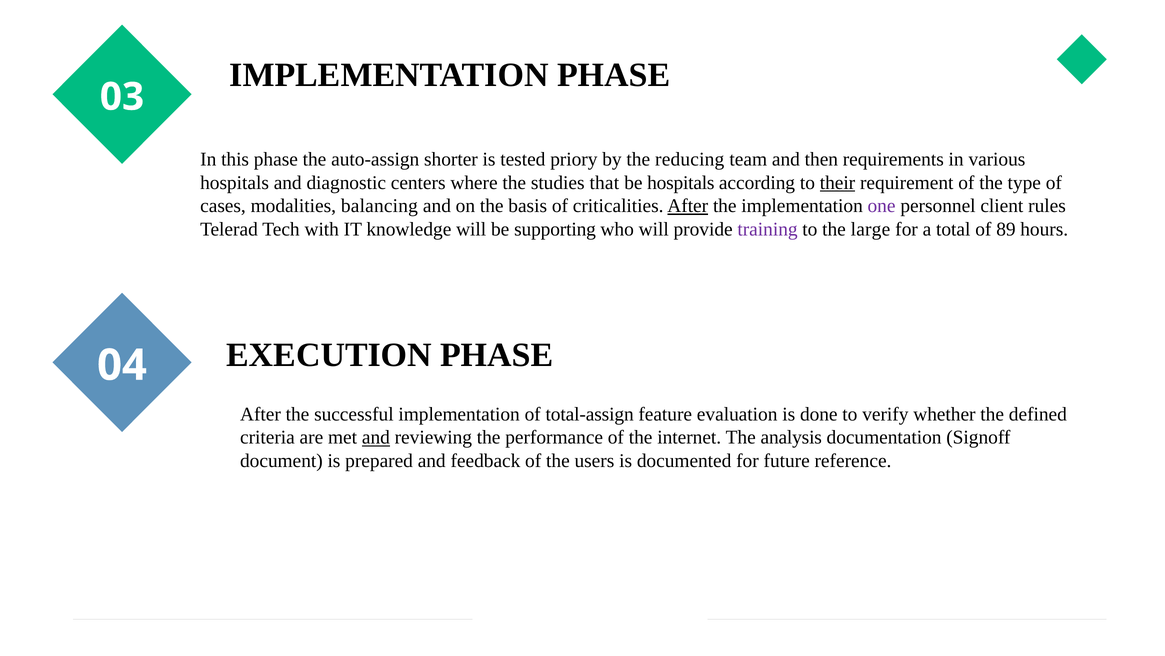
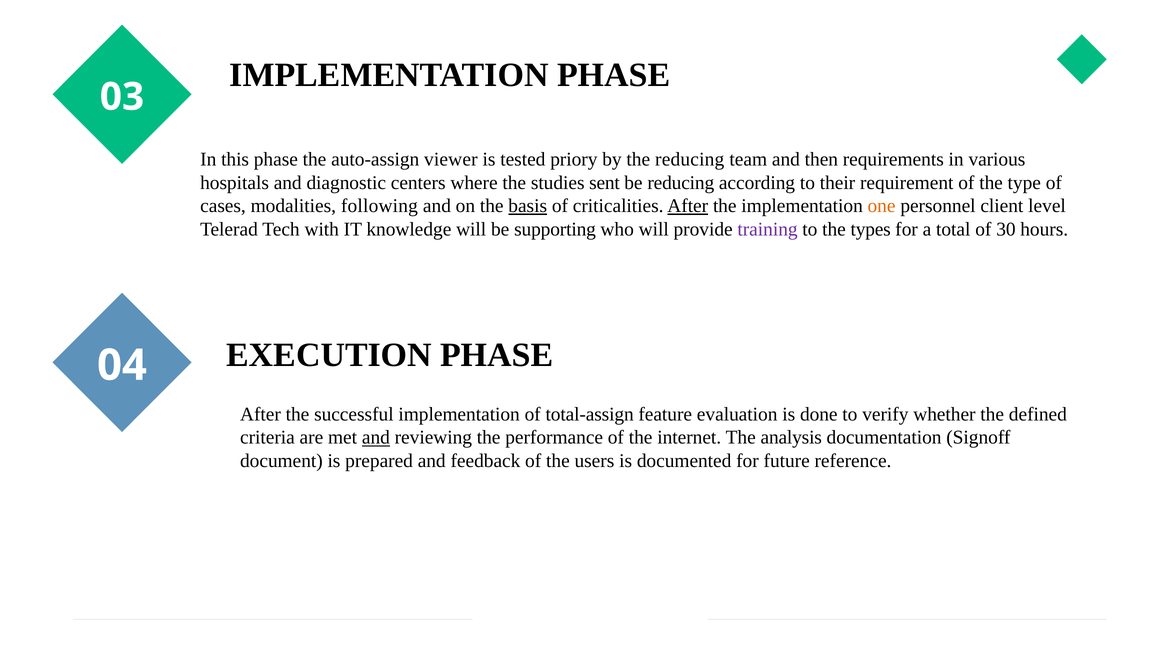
shorter: shorter -> viewer (451, 159)
that: that -> sent (605, 182)
be hospitals: hospitals -> reducing (681, 182)
their underline: present -> none (837, 182)
balancing: balancing -> following (379, 206)
basis underline: none -> present (528, 206)
one colour: purple -> orange (882, 206)
rules: rules -> level (1047, 206)
large: large -> types (871, 229)
89: 89 -> 30 (1006, 229)
